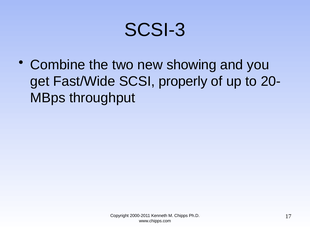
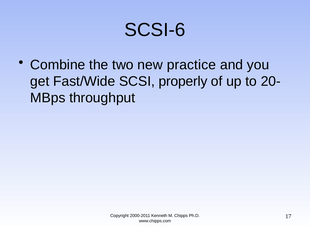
SCSI-3: SCSI-3 -> SCSI-6 (155, 30)
showing: showing -> practice (191, 65)
